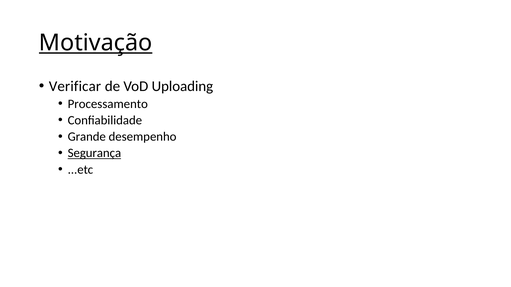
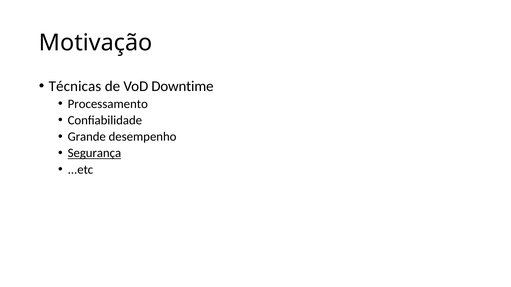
Motivação underline: present -> none (96, 43)
Verificar: Verificar -> Técnicas (75, 86)
Uploading: Uploading -> Downtime (182, 86)
